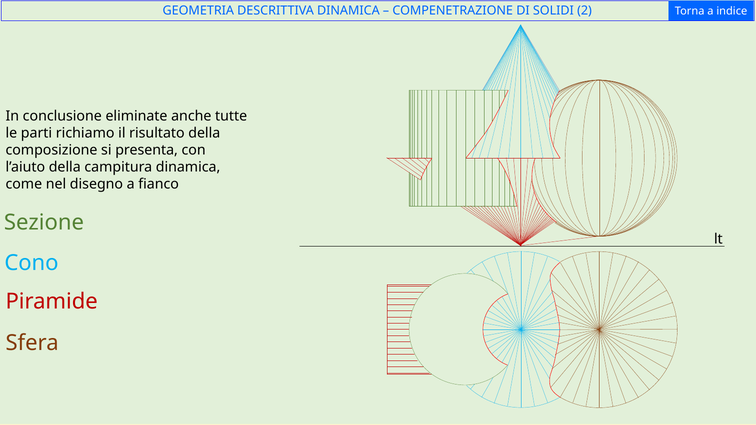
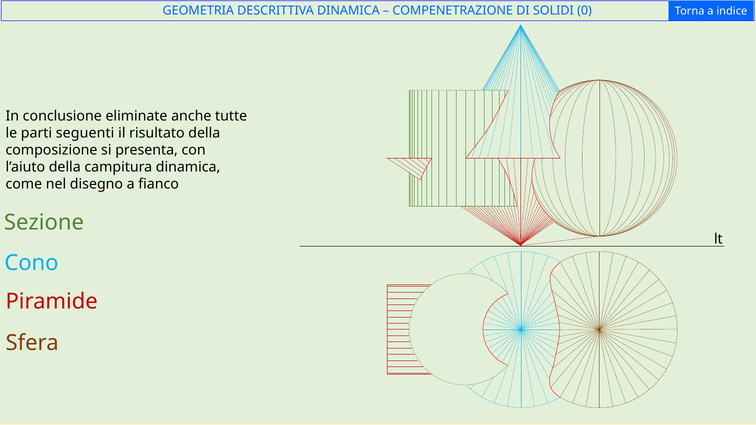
2: 2 -> 0 (584, 11)
richiamo: richiamo -> seguenti (85, 133)
